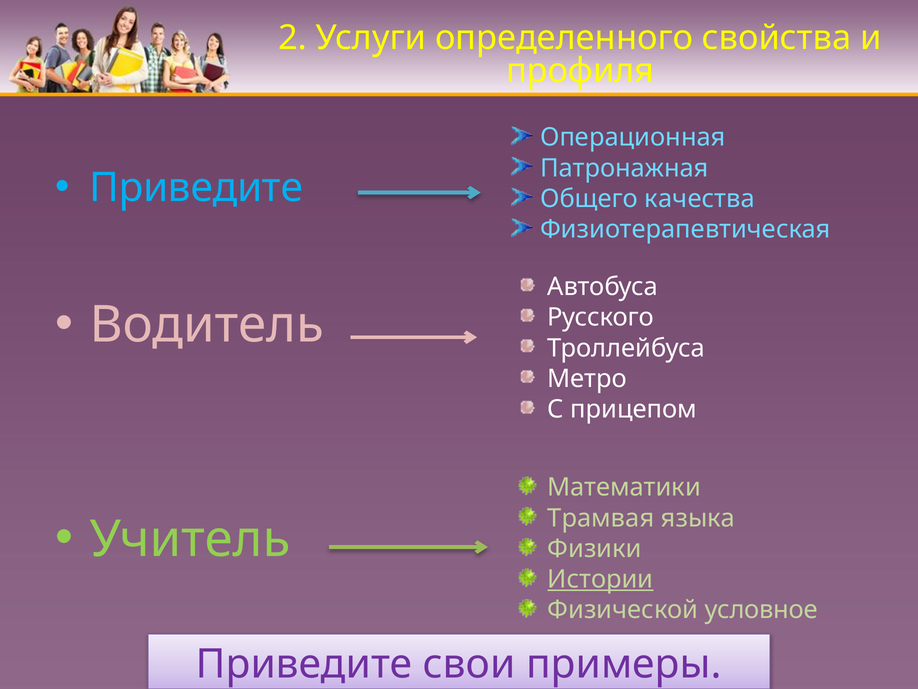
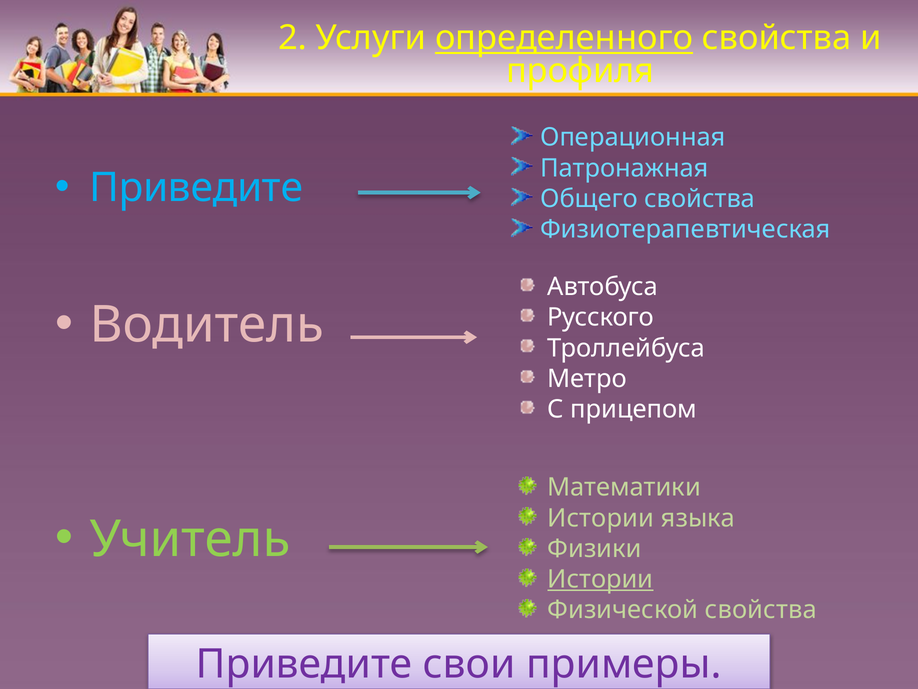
определенного underline: none -> present (564, 38)
Общего качества: качества -> свойства (700, 199)
Трамвая: Трамвая -> Истории (601, 518)
Физической условное: условное -> свойства (761, 610)
